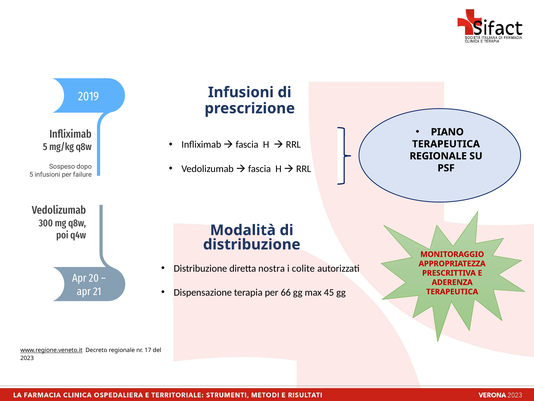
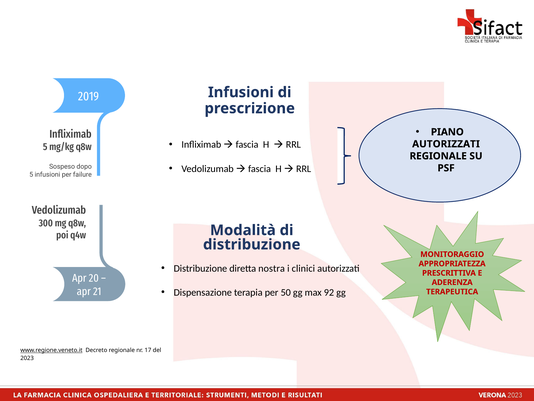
TERAPEUTICA: TERAPEUTICA -> AUTORIZZATI (446, 144)
colite: colite -> clinici (303, 268)
66: 66 -> 50 (286, 292)
45: 45 -> 92 (329, 292)
